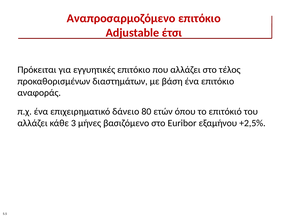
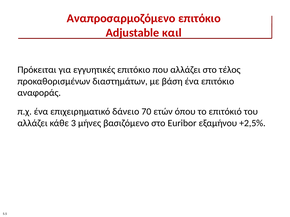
έτσι: έτσι -> καιl (172, 33)
80: 80 -> 70 (146, 112)
